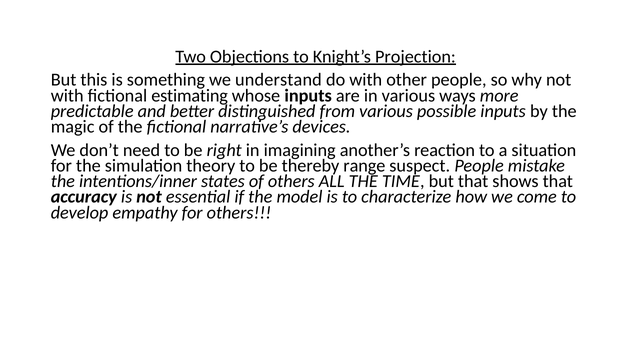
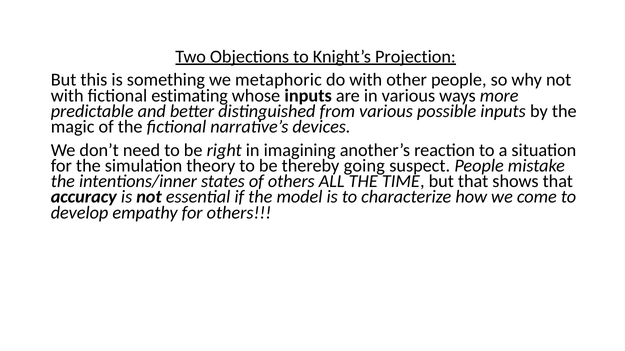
understand: understand -> metaphoric (278, 80)
range: range -> going (364, 166)
